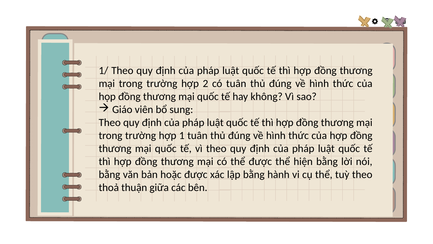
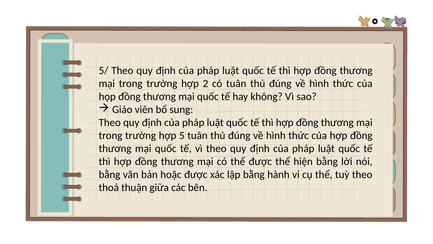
1/: 1/ -> 5/ (103, 70)
1: 1 -> 5 (182, 135)
